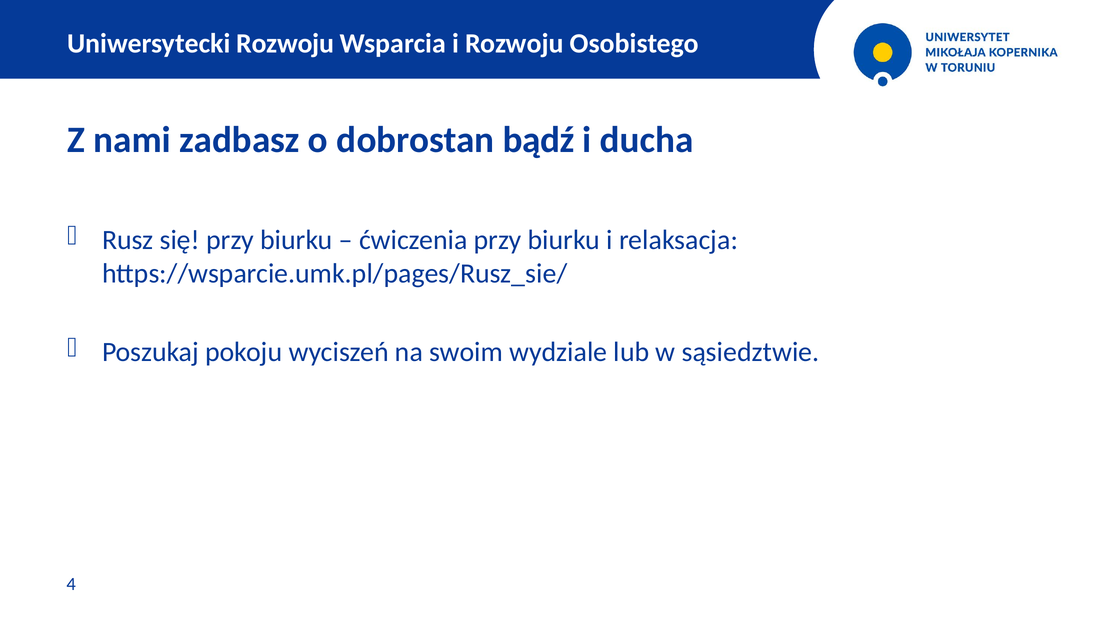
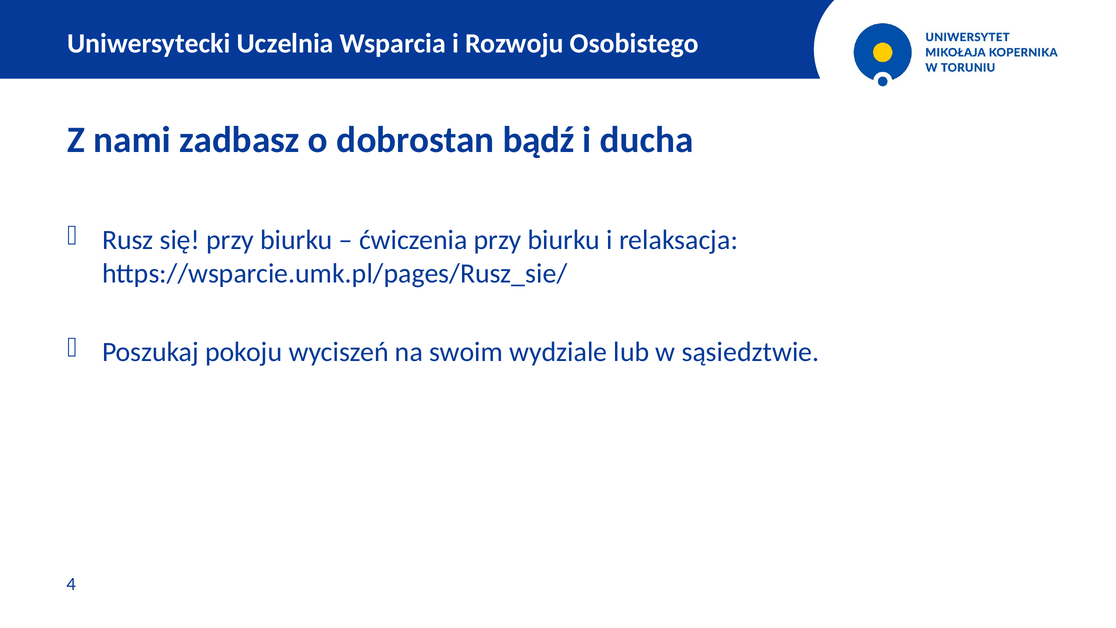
Uniwersytecki Rozwoju: Rozwoju -> Uczelnia (285, 44)
